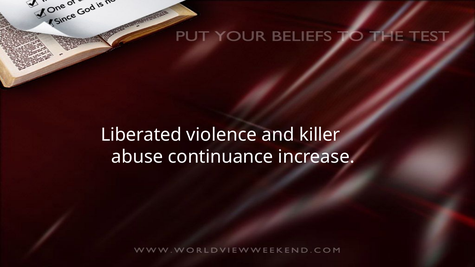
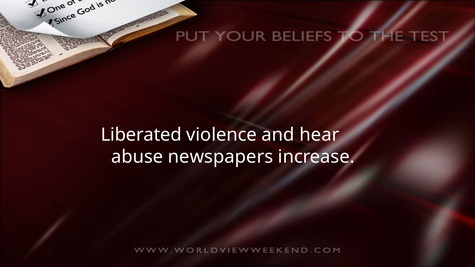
killer: killer -> hear (320, 135)
continuance: continuance -> newspapers (221, 157)
